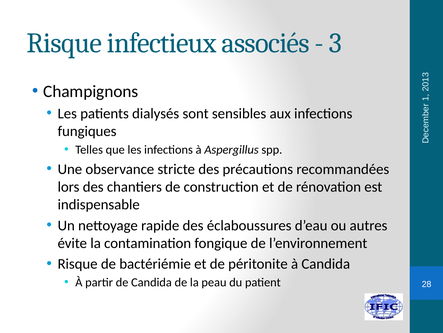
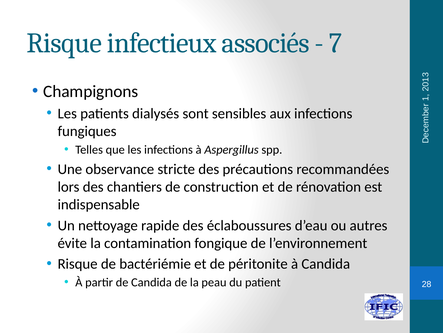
3: 3 -> 7 (336, 43)
